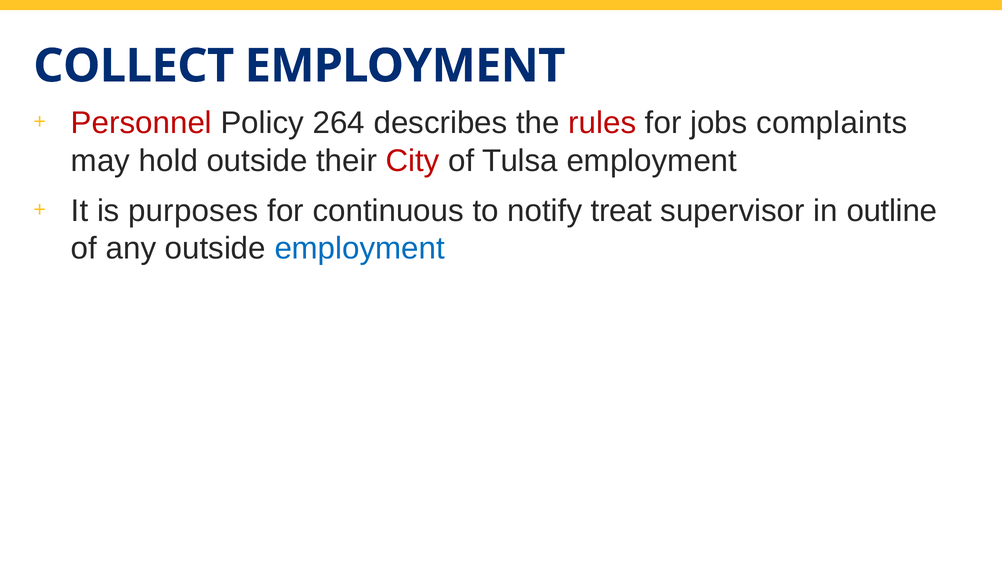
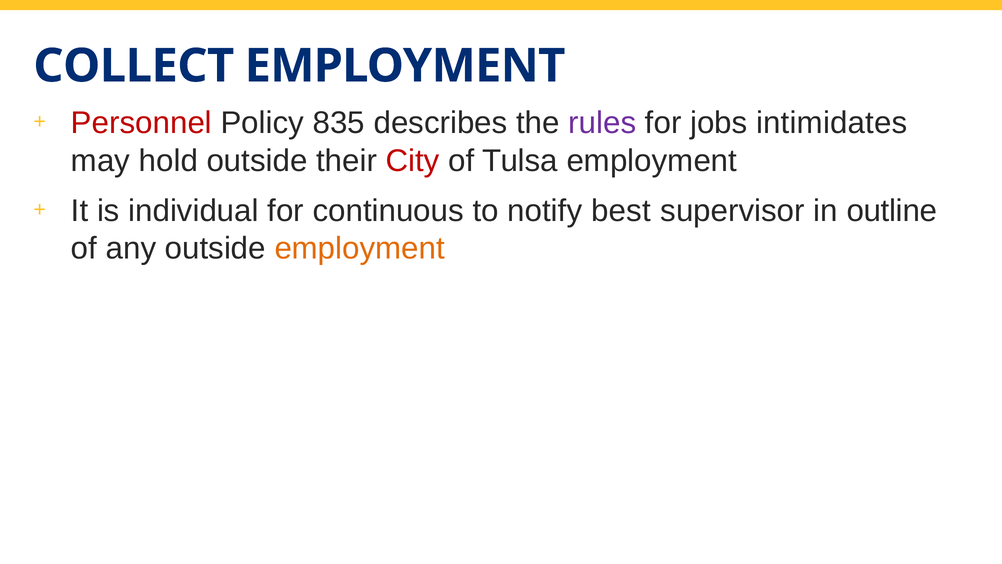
264: 264 -> 835 (339, 123)
rules colour: red -> purple (602, 123)
complaints: complaints -> intimidates (832, 123)
purposes: purposes -> individual (193, 211)
treat: treat -> best (621, 211)
employment colour: blue -> orange (360, 248)
